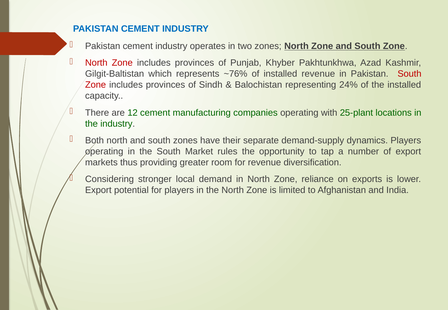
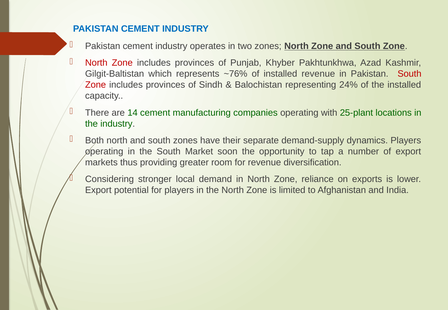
12: 12 -> 14 (133, 113)
rules: rules -> soon (228, 152)
